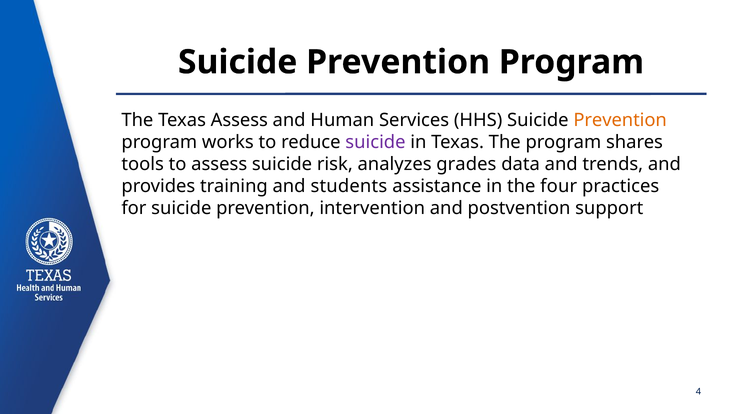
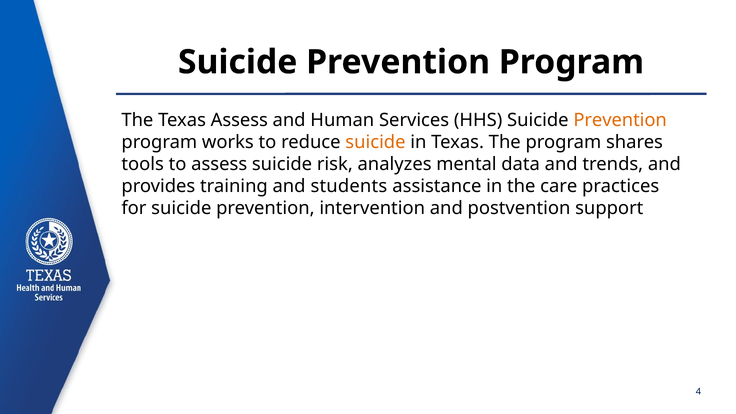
suicide colour: purple -> orange (375, 142)
grades: grades -> mental (466, 164)
four: four -> care (559, 186)
